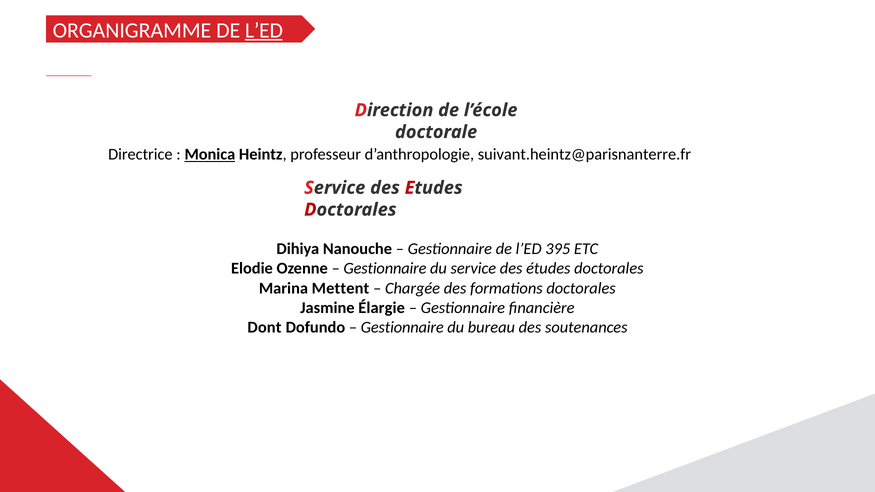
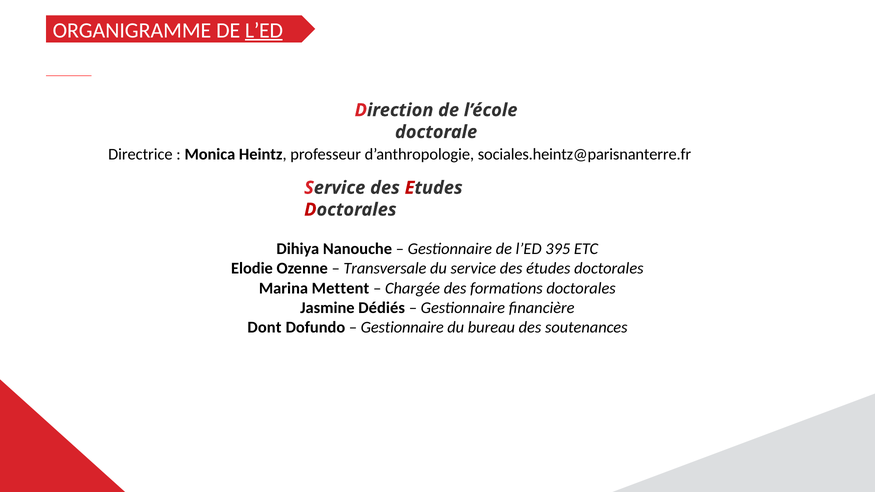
Monica underline: present -> none (210, 154)
suivant.heintz@parisnanterre.fr: suivant.heintz@parisnanterre.fr -> sociales.heintz@parisnanterre.fr (584, 154)
Gestionnaire: Gestionnaire -> Transversale (385, 269)
Élargie: Élargie -> Dédiés (382, 308)
